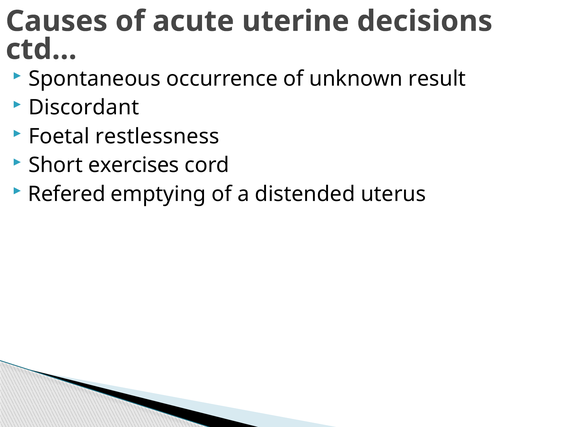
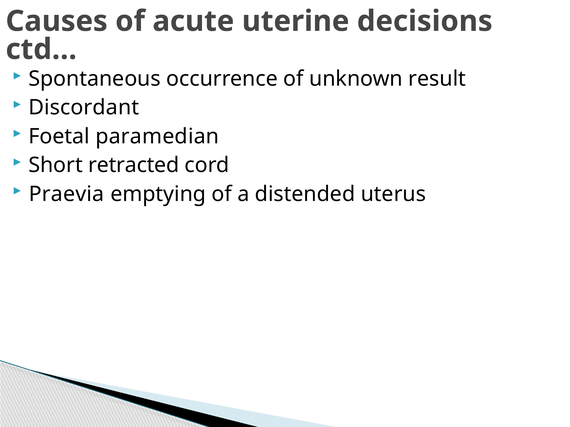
restlessness: restlessness -> paramedian (157, 137)
exercises: exercises -> retracted (134, 165)
Refered: Refered -> Praevia (67, 194)
